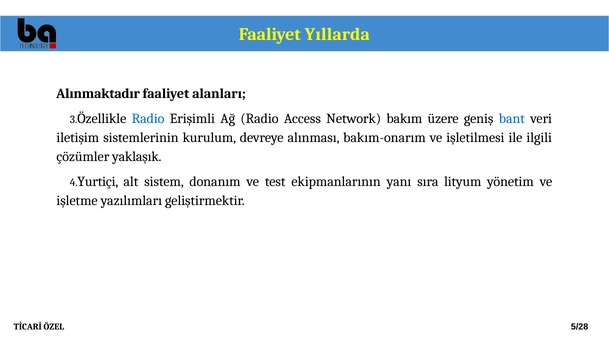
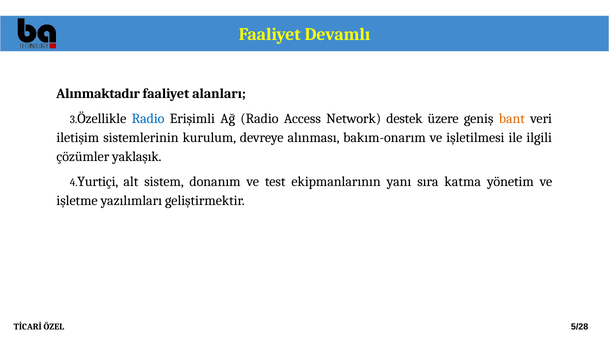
Yıllarda: Yıllarda -> Devamlı (337, 35)
bakım: bakım -> destek (404, 119)
bant colour: blue -> orange (512, 119)
lityum: lityum -> katma (463, 182)
